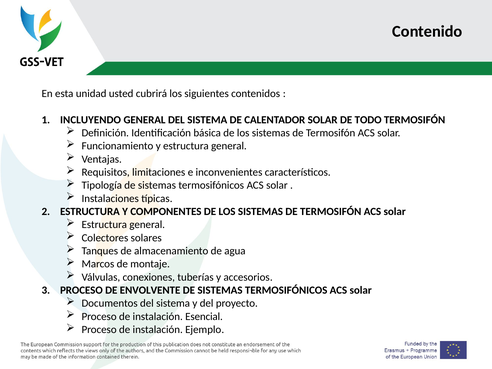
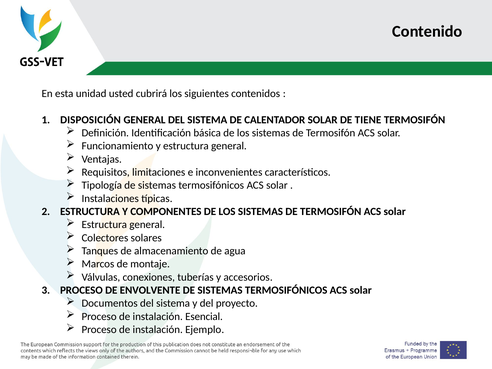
INCLUYENDO: INCLUYENDO -> DISPOSICIÓN (91, 120)
TODO: TODO -> TIENE (368, 120)
